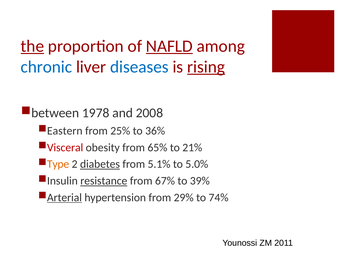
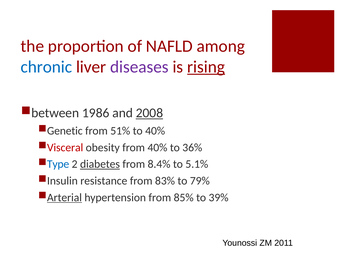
the underline: present -> none (32, 46)
NAFLD underline: present -> none (169, 46)
diseases colour: blue -> purple (139, 67)
1978: 1978 -> 1986 (96, 113)
2008 underline: none -> present (149, 113)
Eastern: Eastern -> Genetic (65, 131)
25%: 25% -> 51% (120, 131)
to 36%: 36% -> 40% (155, 131)
from 65%: 65% -> 40% (157, 147)
21%: 21% -> 36% (192, 147)
Type colour: orange -> blue (58, 164)
5.1%: 5.1% -> 8.4% (159, 164)
5.0%: 5.0% -> 5.1% (197, 164)
resistance underline: present -> none (104, 181)
67%: 67% -> 83% (165, 181)
39%: 39% -> 79% (200, 181)
29%: 29% -> 85% (184, 197)
74%: 74% -> 39% (219, 197)
